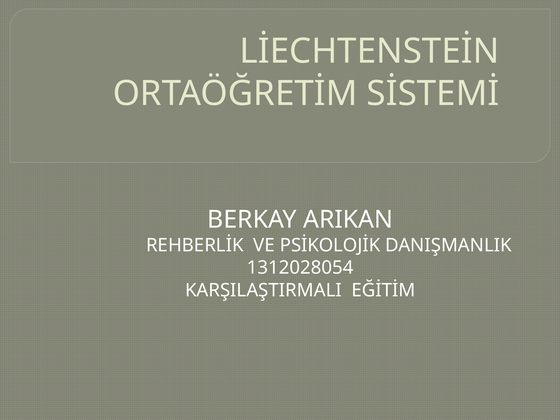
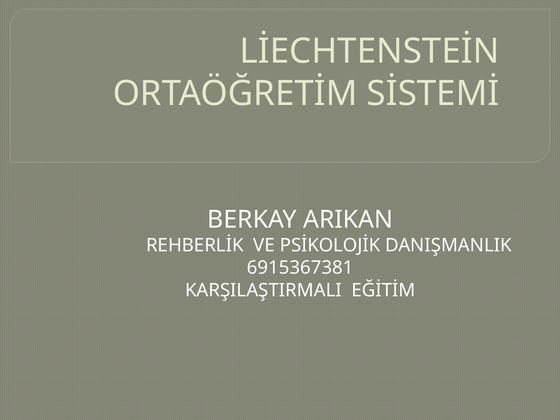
1312028054: 1312028054 -> 6915367381 (300, 268)
